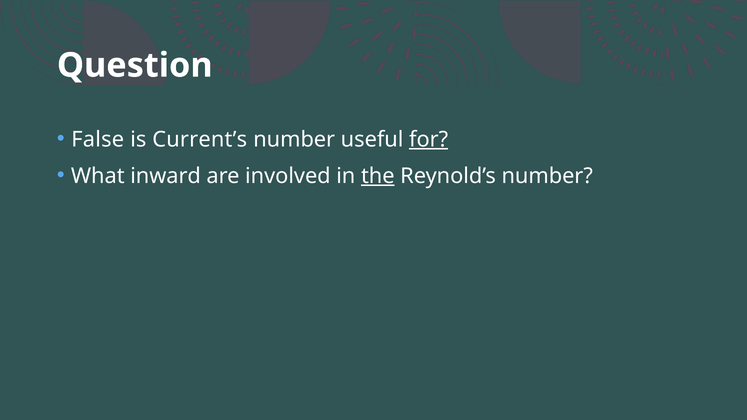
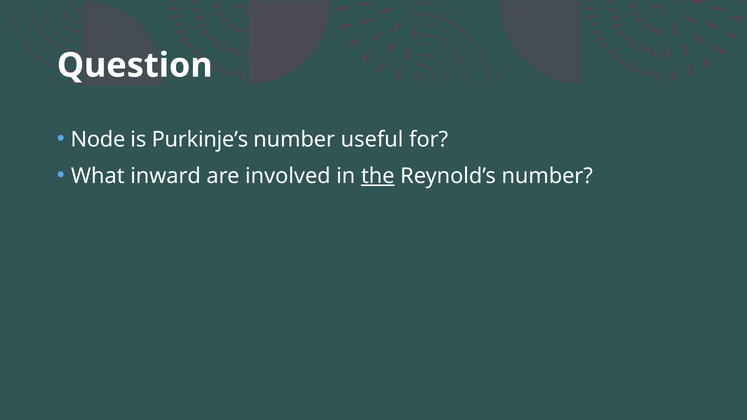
False: False -> Node (98, 139)
Current’s: Current’s -> Purkinje’s (200, 139)
for underline: present -> none (429, 139)
